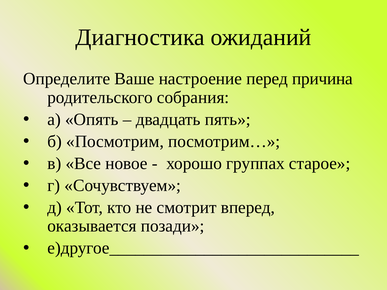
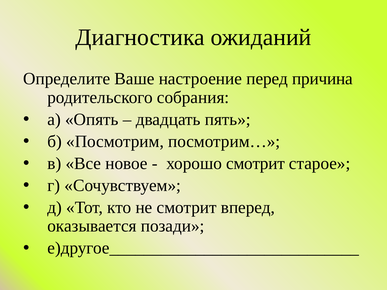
хорошо группах: группах -> смотрит (256, 164)
